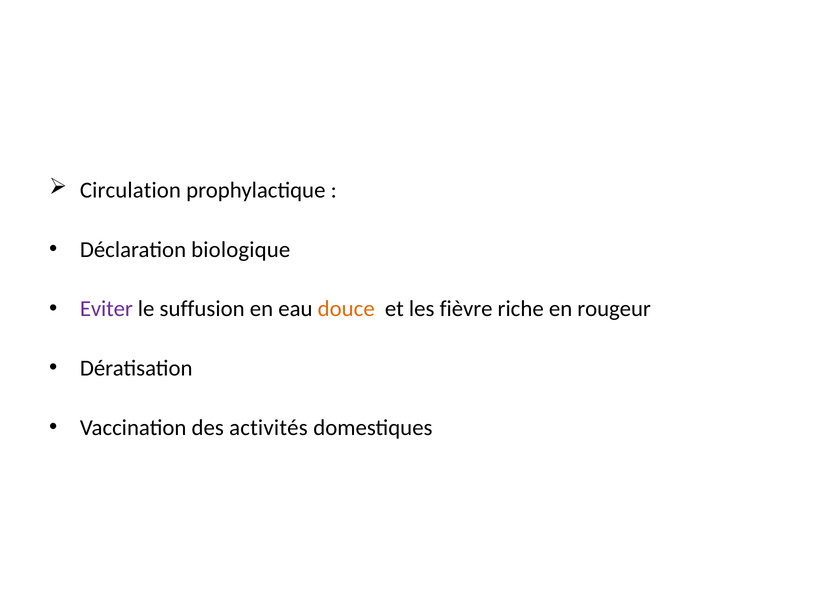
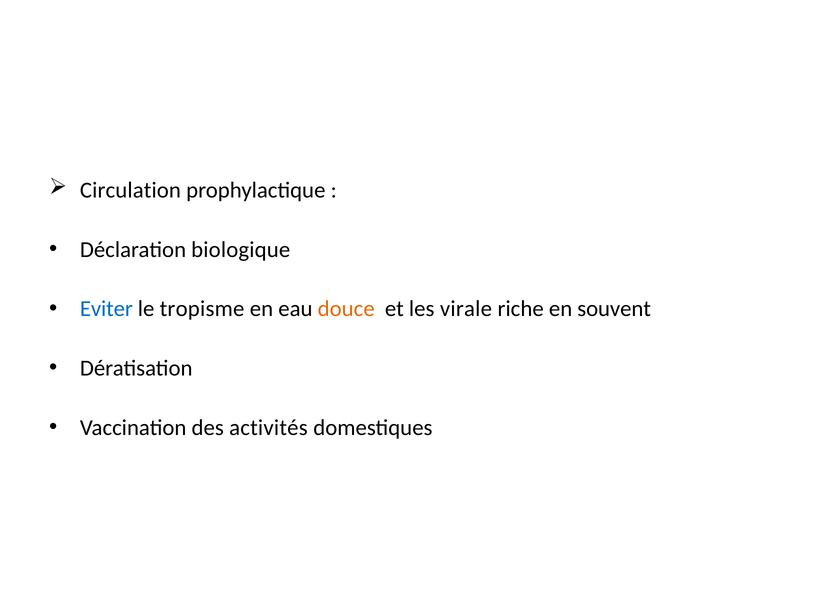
Eviter colour: purple -> blue (106, 309)
suffusion: suffusion -> tropisme (202, 309)
fièvre: fièvre -> virale (466, 309)
rougeur: rougeur -> souvent (614, 309)
